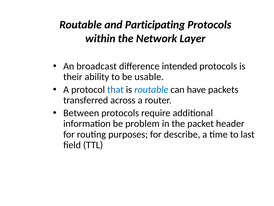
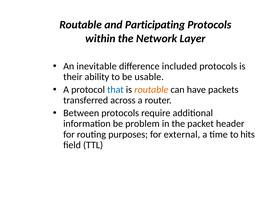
broadcast: broadcast -> inevitable (97, 66)
intended: intended -> included (179, 66)
routable colour: blue -> orange (151, 89)
describe: describe -> external (182, 134)
last: last -> hits (248, 134)
